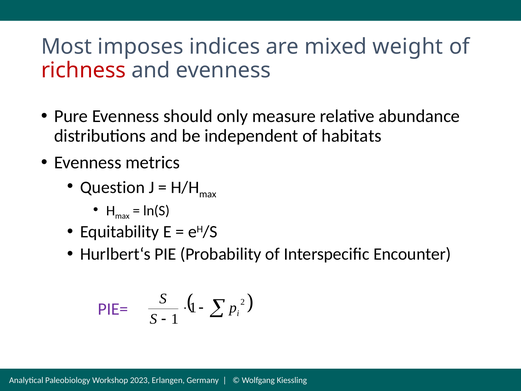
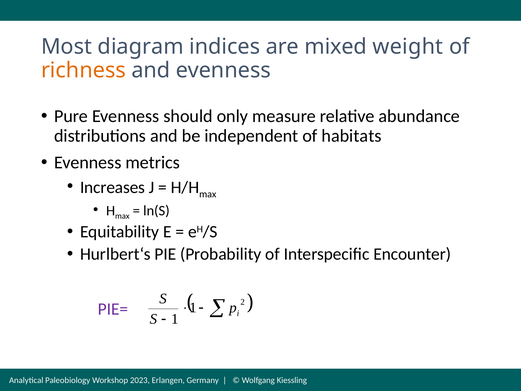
imposes: imposes -> diagram (141, 47)
richness colour: red -> orange (83, 70)
Question: Question -> Increases (113, 187)
